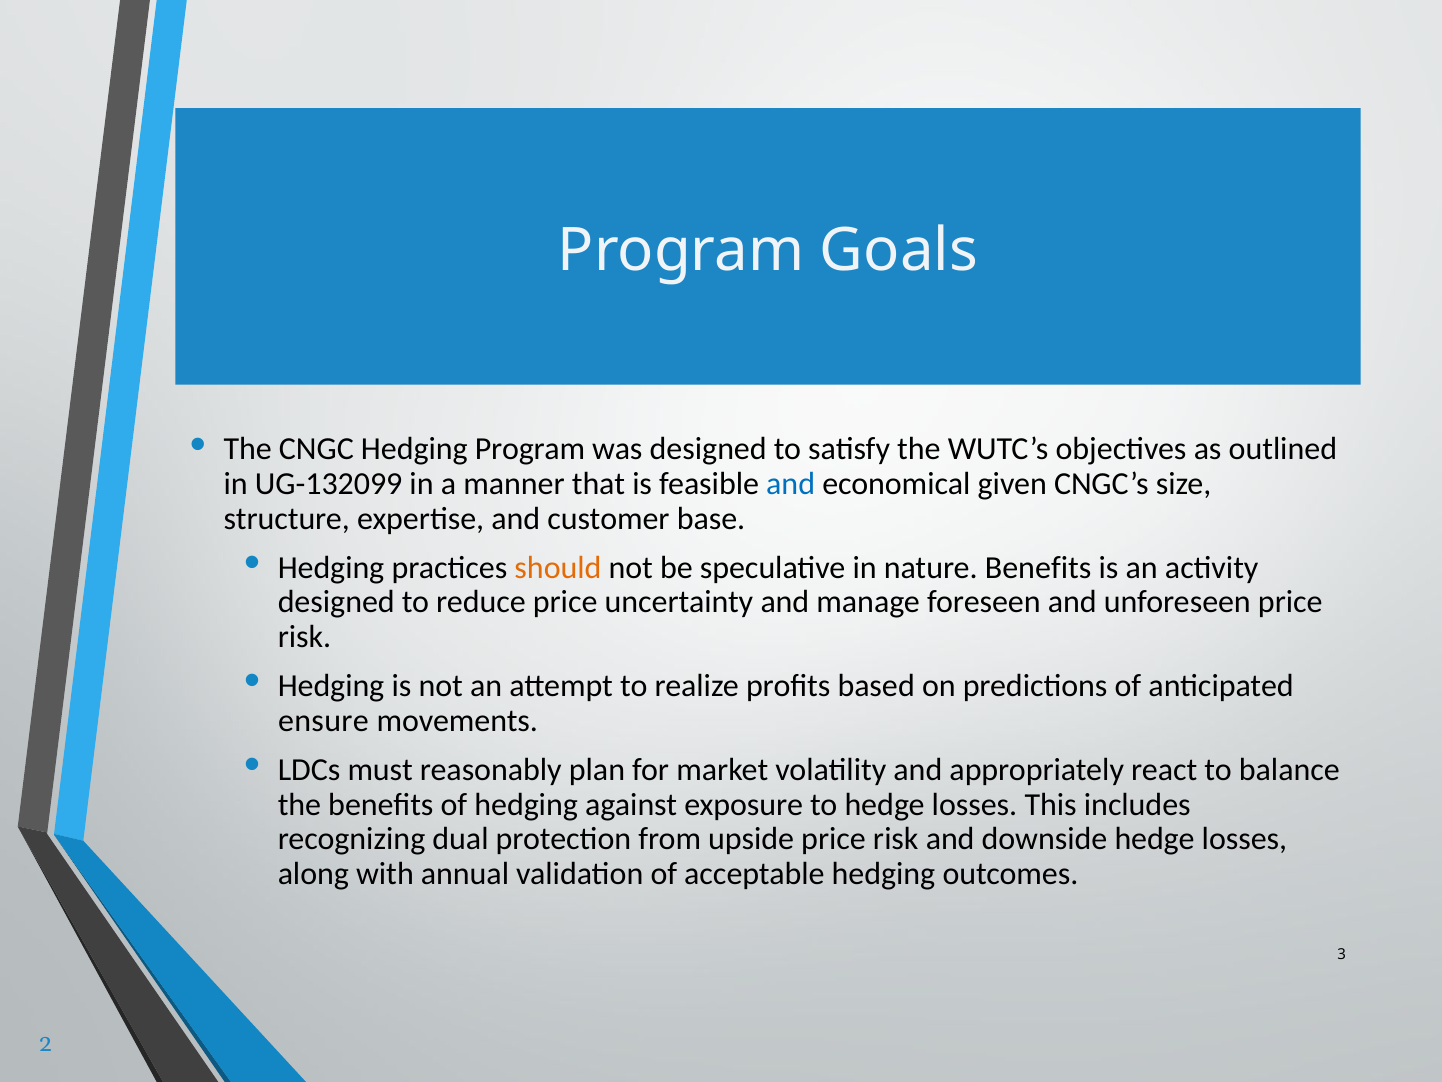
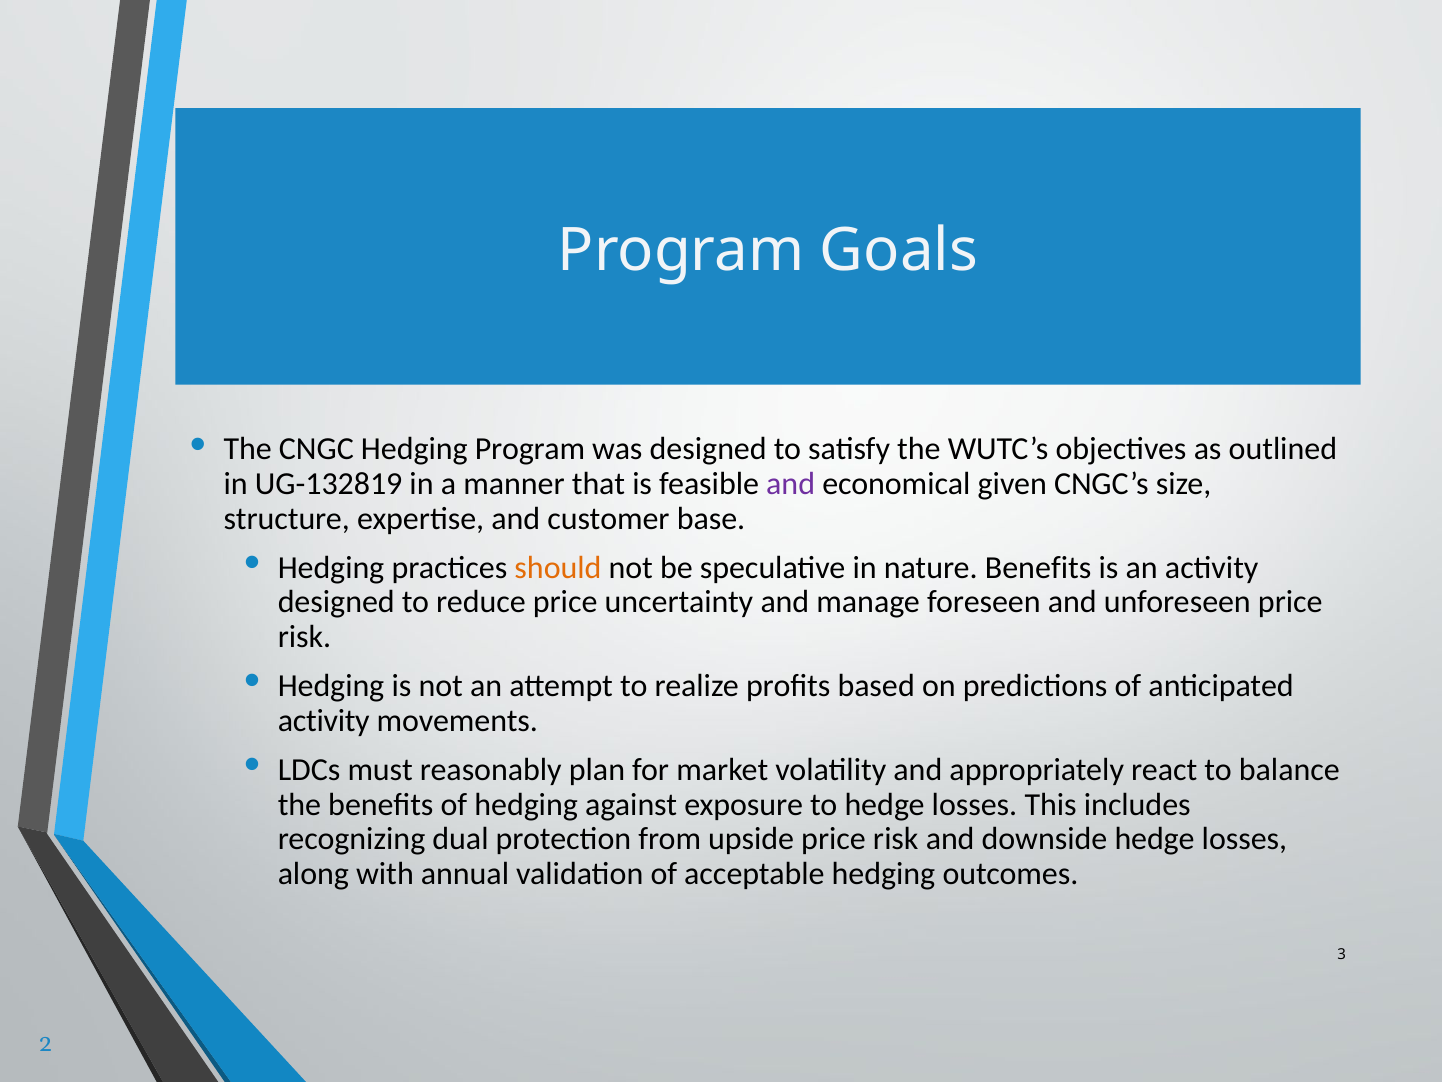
UG-132099: UG-132099 -> UG-132819 (329, 484)
and colour: blue -> purple (791, 484)
ensure: ensure -> activity (324, 720)
